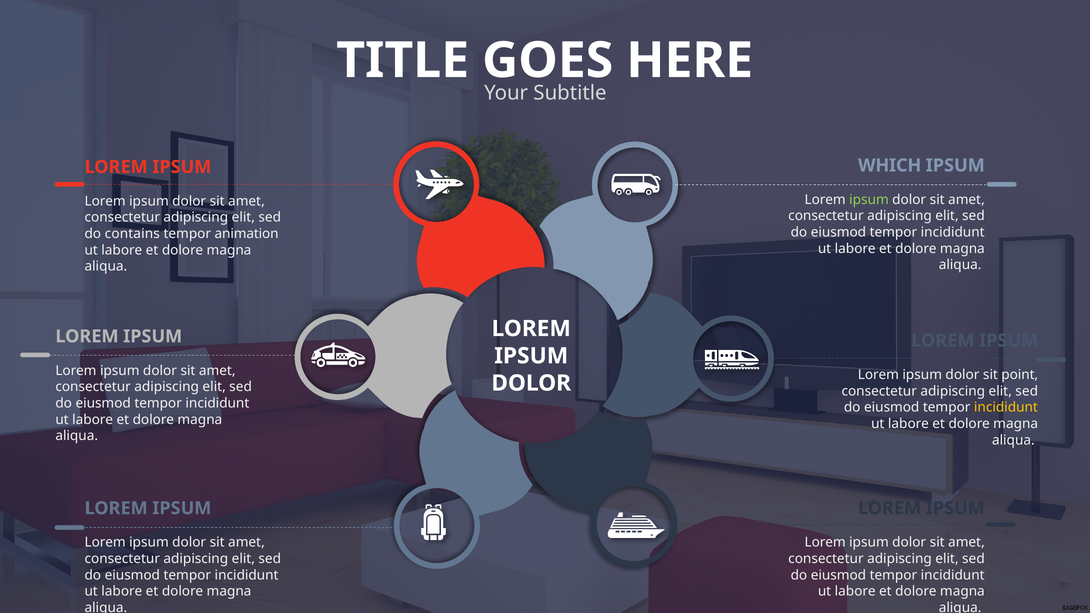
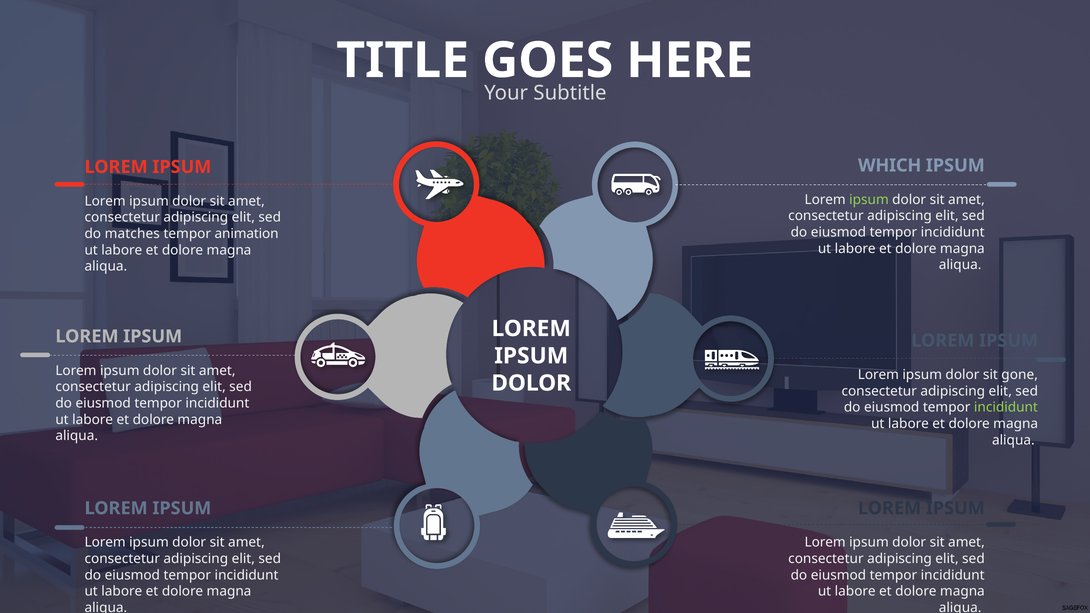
contains: contains -> matches (132, 234)
point: point -> gone (1020, 375)
incididunt colour: yellow -> light green (1006, 408)
